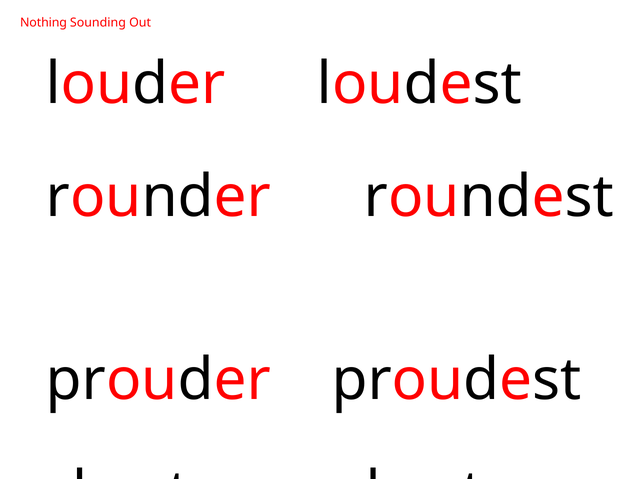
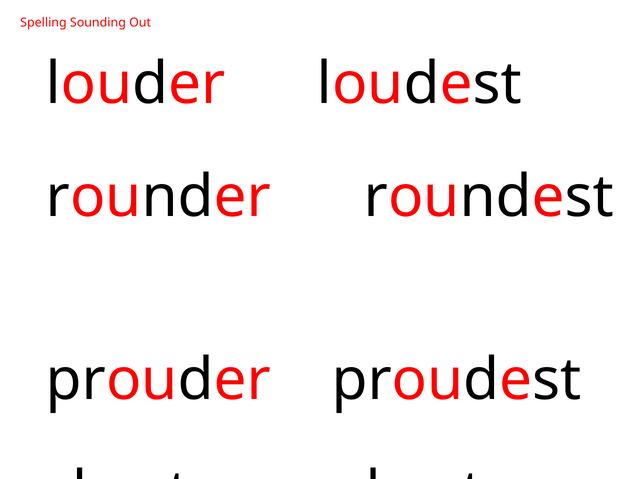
Nothing: Nothing -> Spelling (43, 23)
